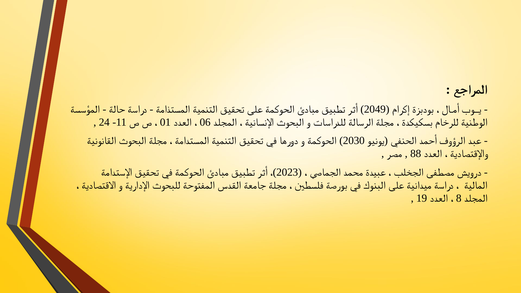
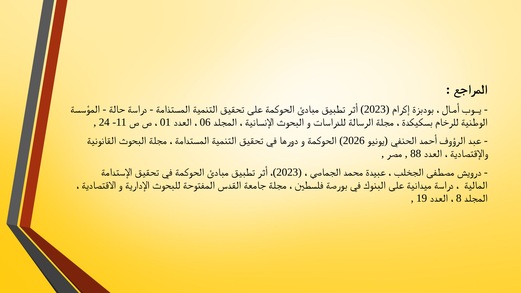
2049: 2049 -> 2023 (375, 109)
2030: 2030 -> 2026 (354, 141)
